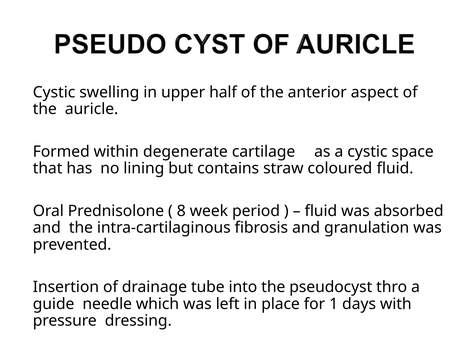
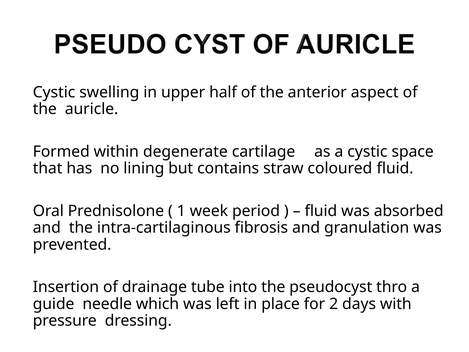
8: 8 -> 1 (181, 211)
1: 1 -> 2 (334, 304)
